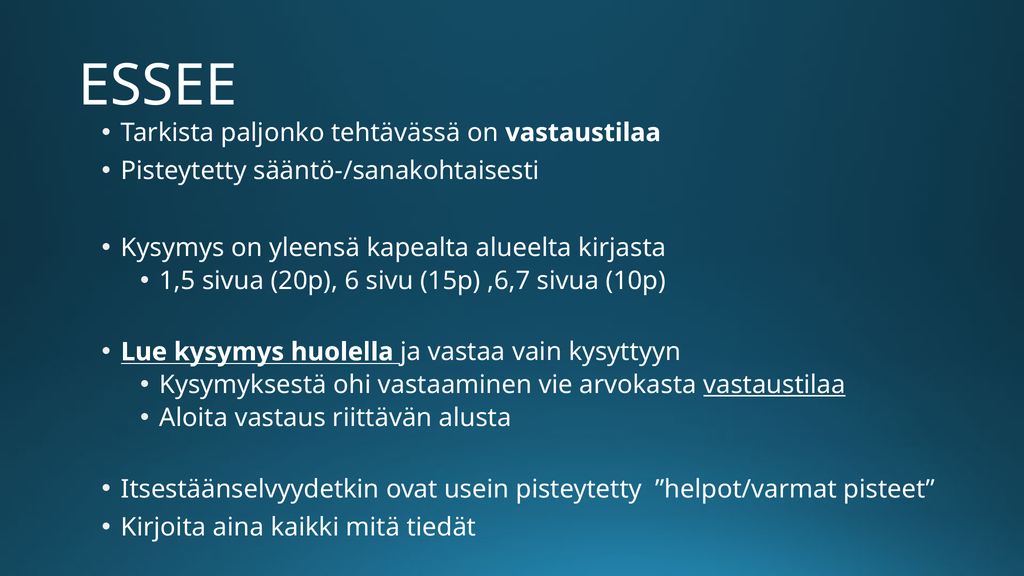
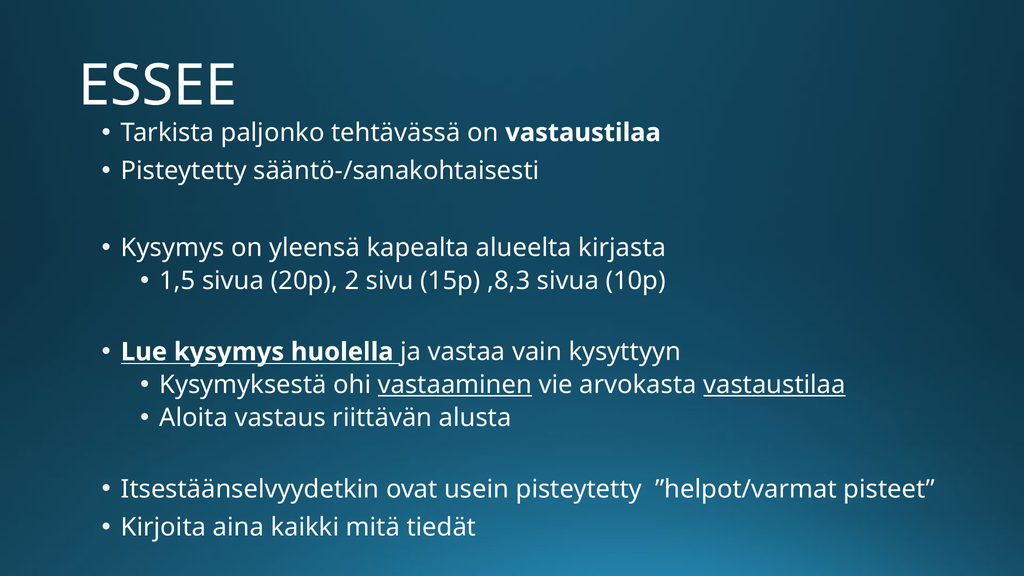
6: 6 -> 2 (352, 281)
,6,7: ,6,7 -> ,8,3 (509, 281)
vastaaminen underline: none -> present (455, 385)
